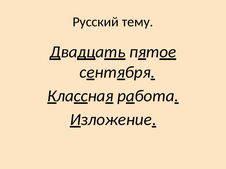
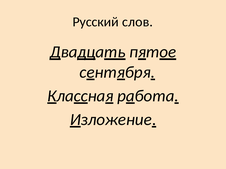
тему: тему -> слов (138, 22)
